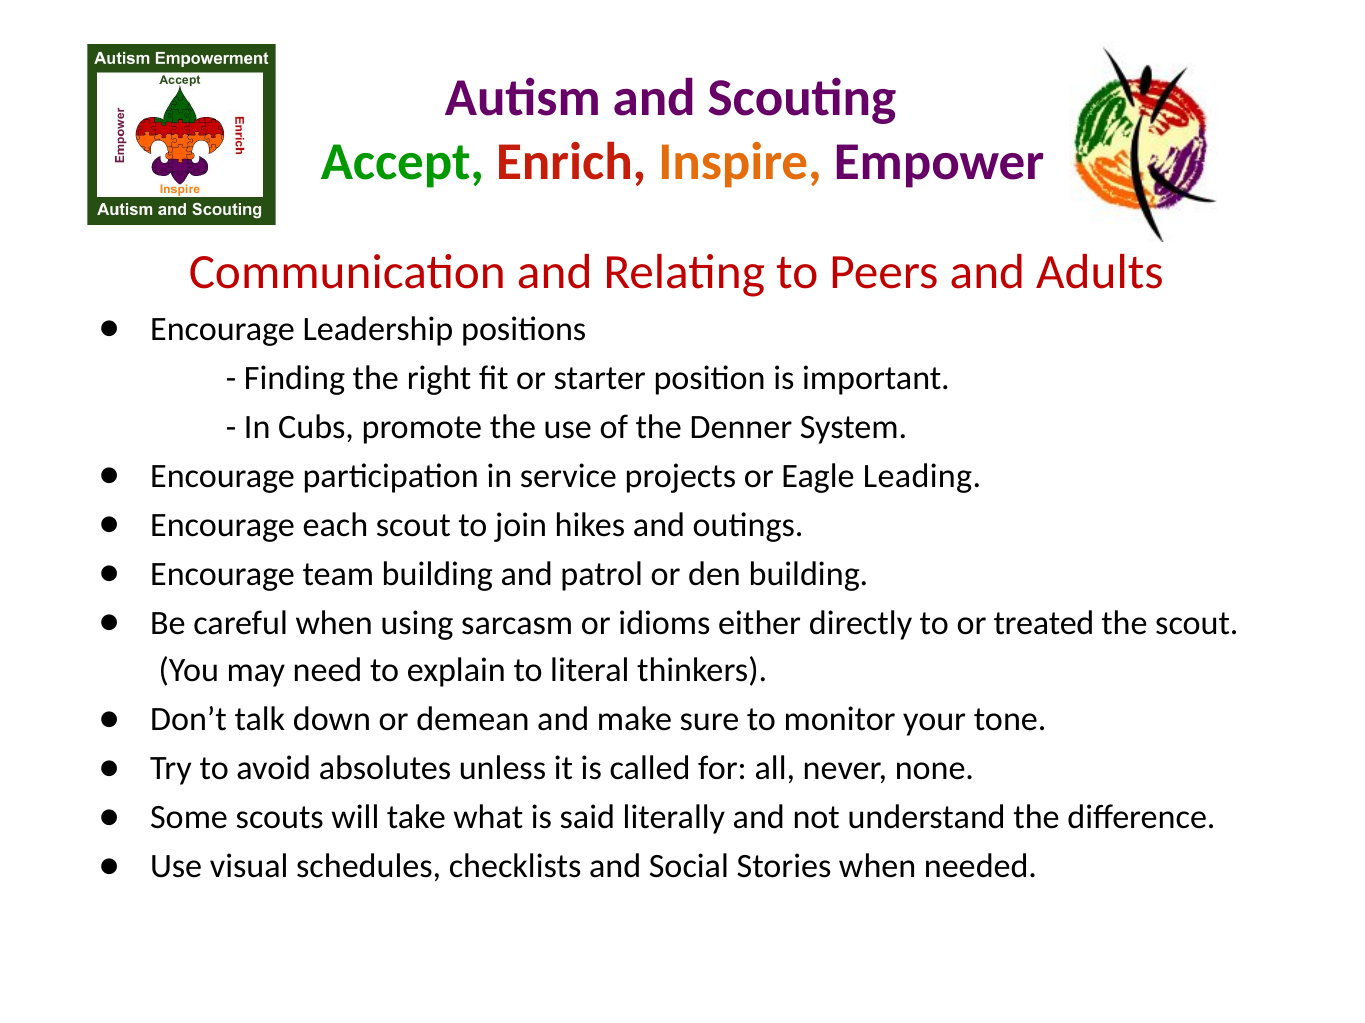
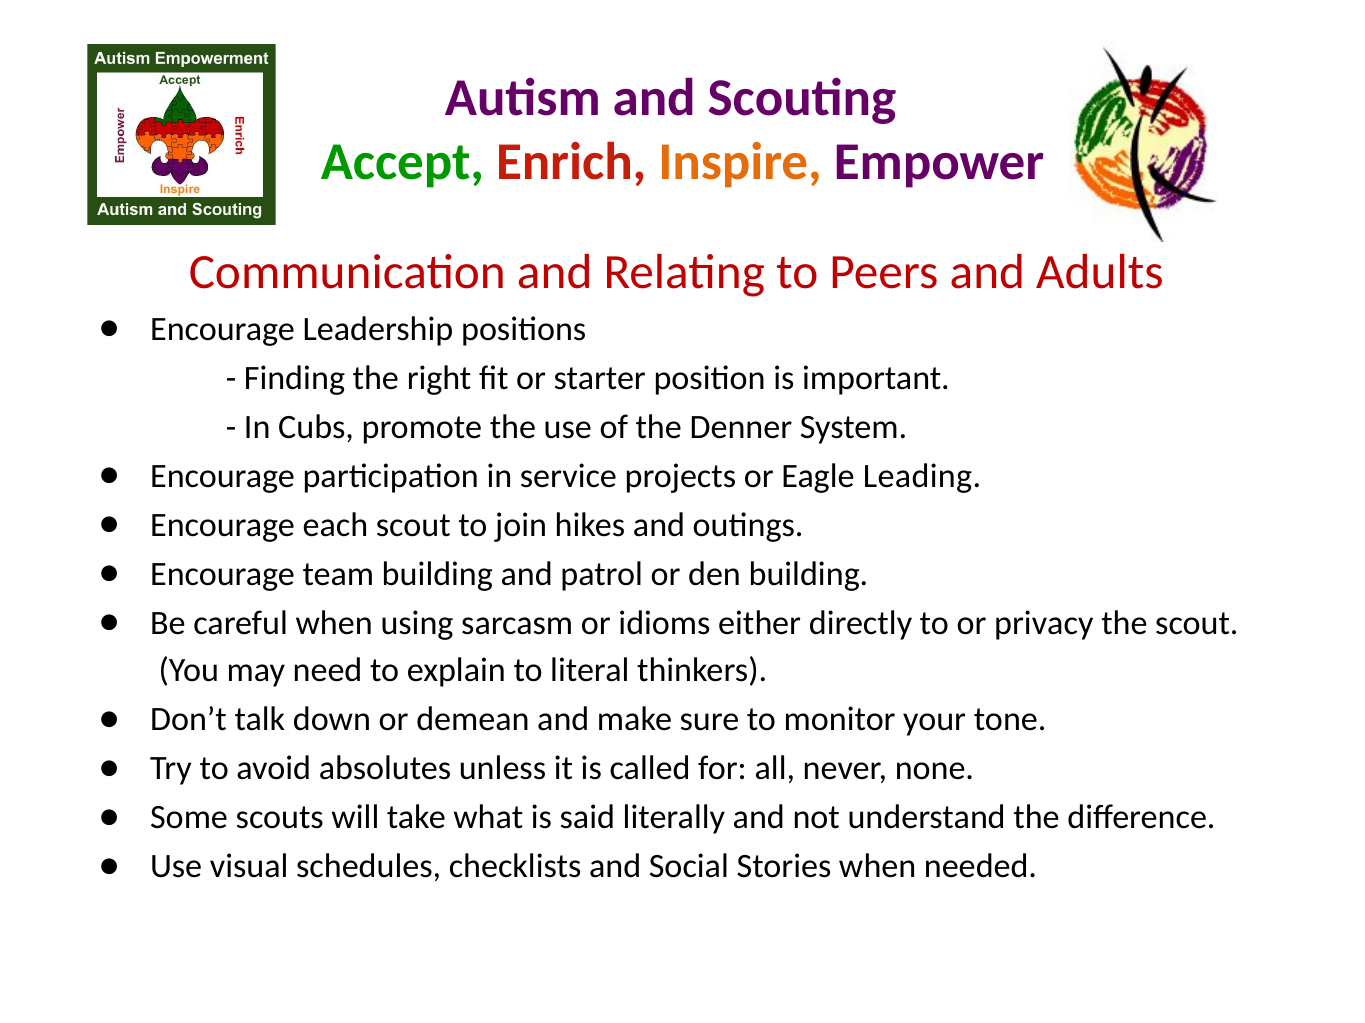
treated: treated -> privacy (1044, 623)
